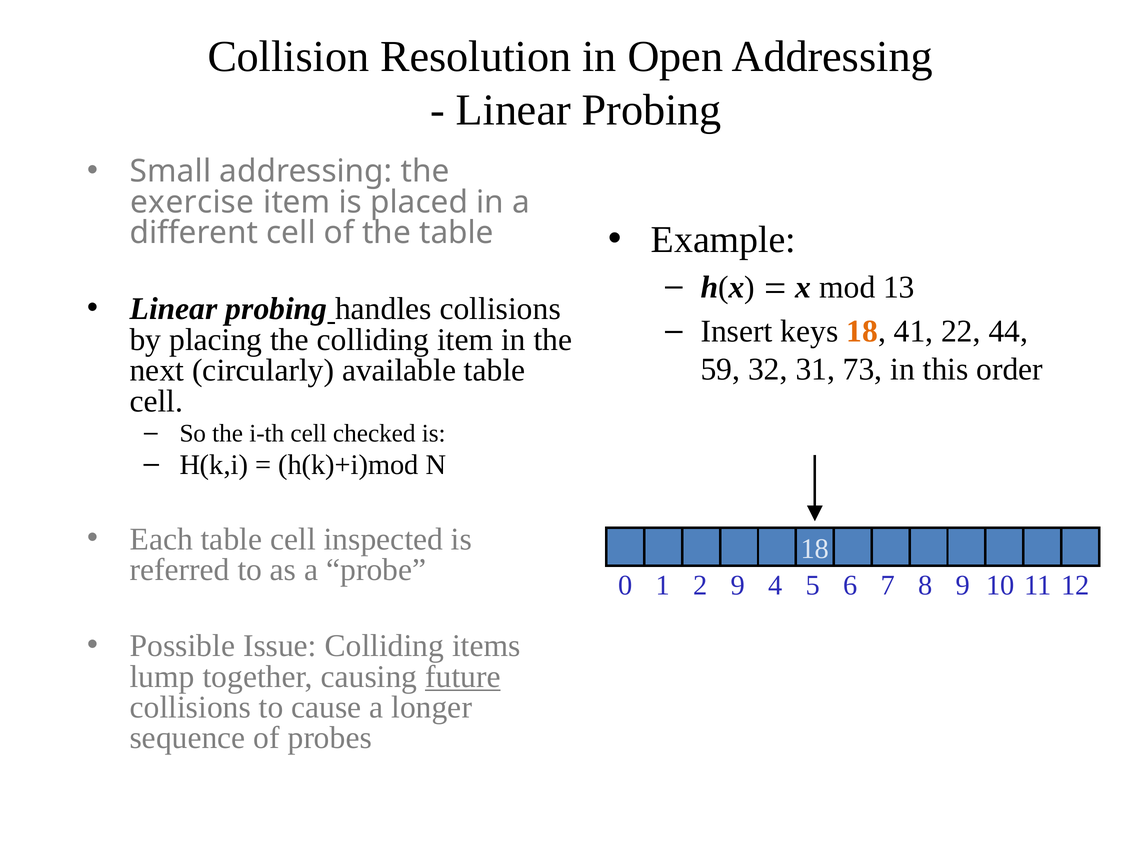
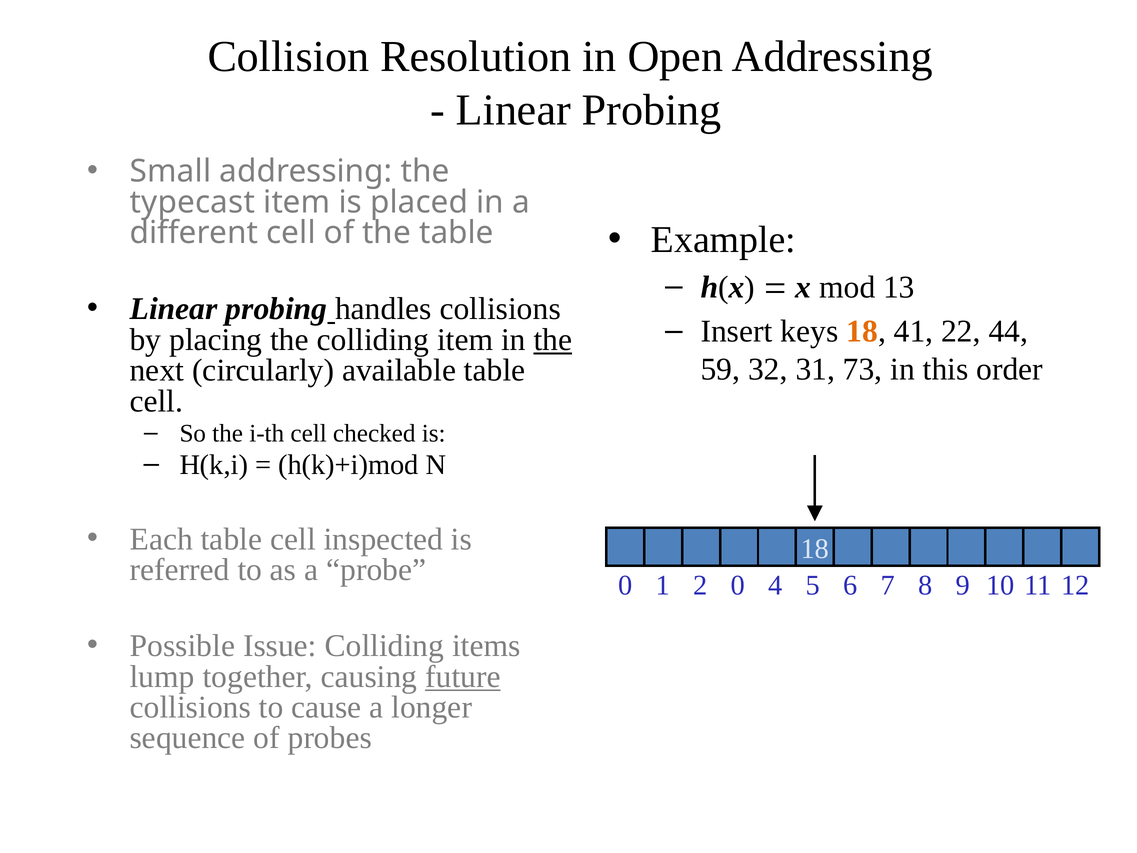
exercise: exercise -> typecast (192, 202)
the underline: none -> present (553, 340)
2 9: 9 -> 0 (738, 585)
